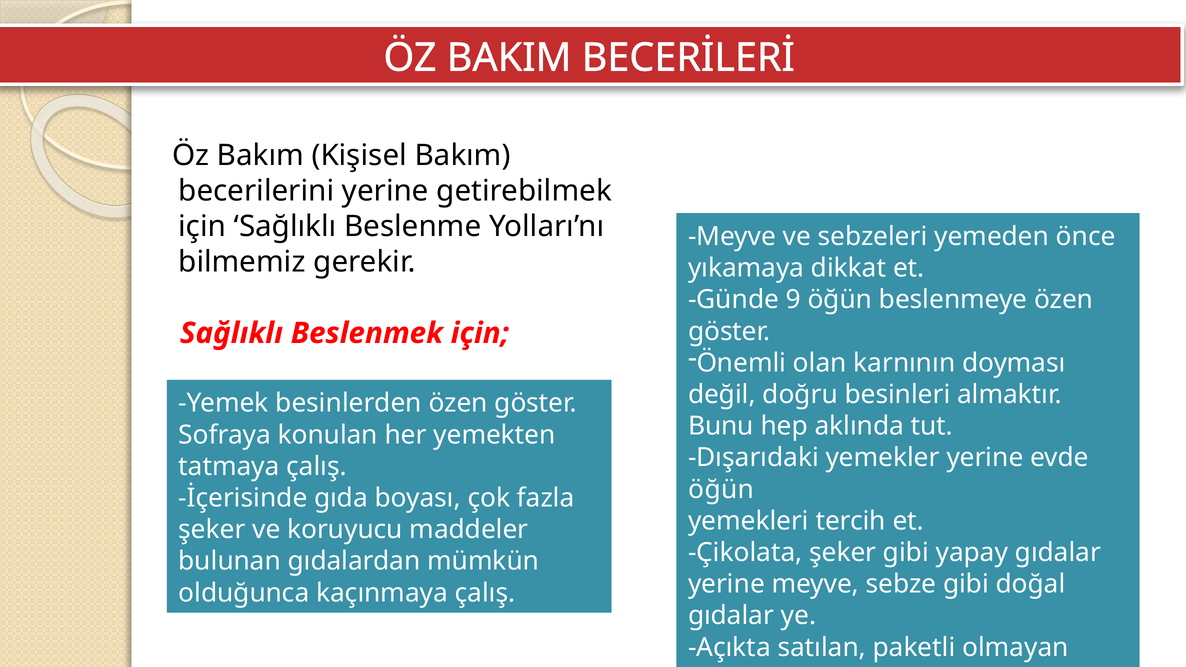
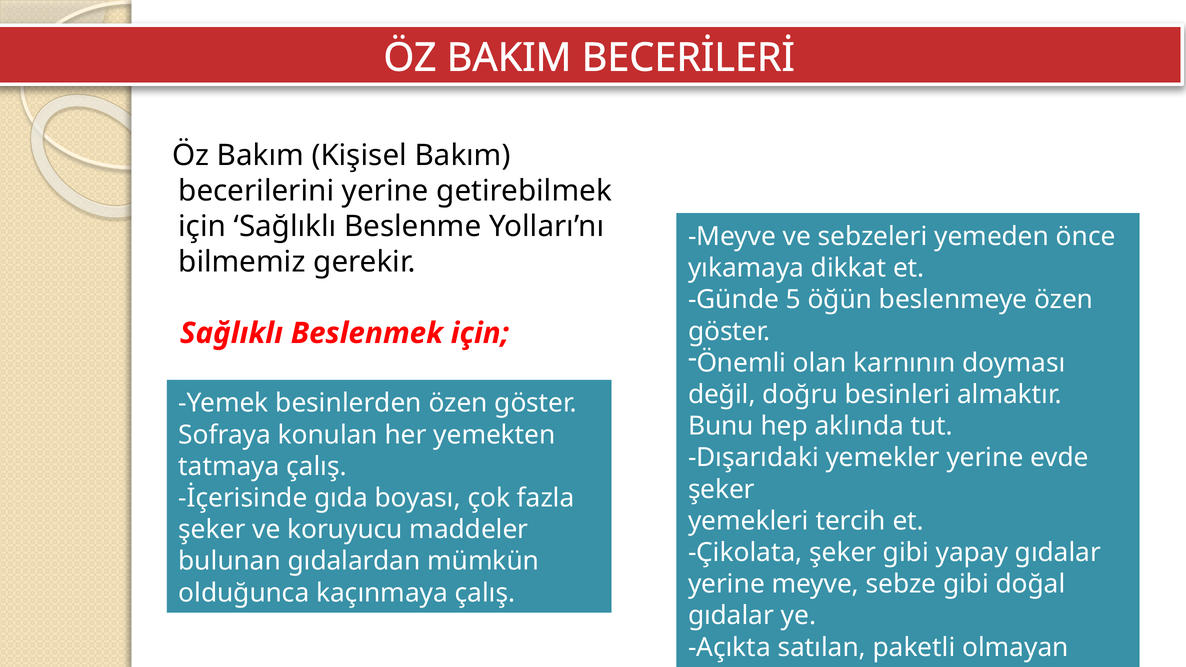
9: 9 -> 5 (793, 300)
öğün: öğün -> şeker (721, 489)
